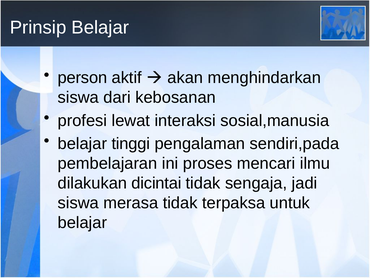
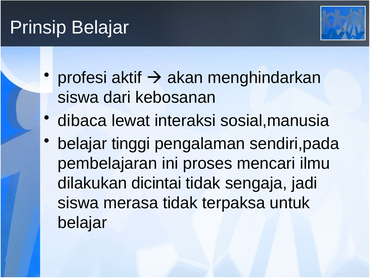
person: person -> profesi (82, 78)
profesi: profesi -> dibaca (82, 120)
